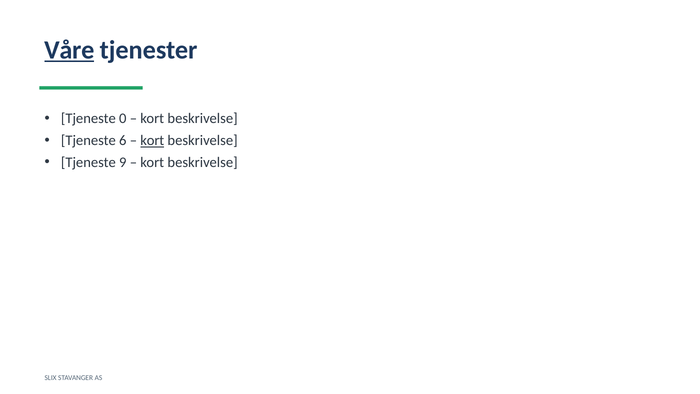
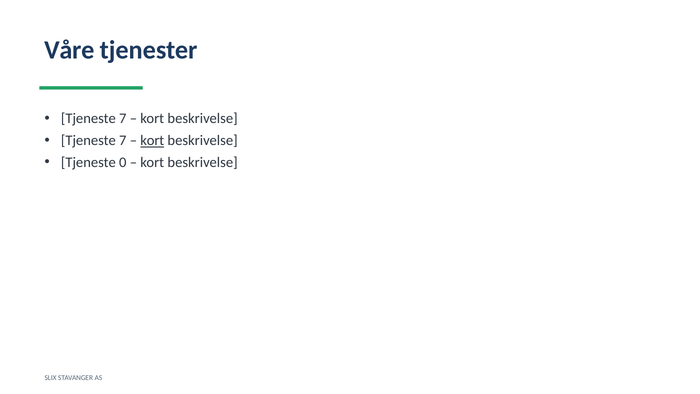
Våre underline: present -> none (69, 50)
0: 0 -> 7 (123, 119)
6: 6 -> 7 (123, 140)
9: 9 -> 0 (123, 162)
